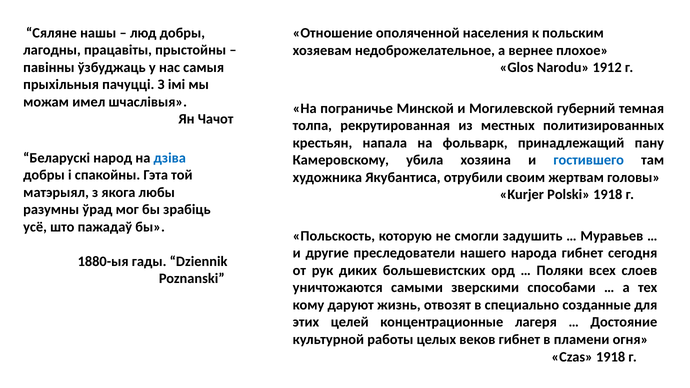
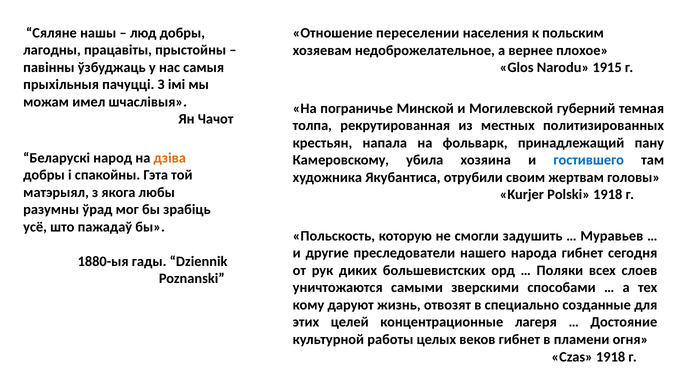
ополяченной: ополяченной -> переселении (418, 33)
1912: 1912 -> 1915 (607, 68)
дзiва colour: blue -> orange (170, 158)
